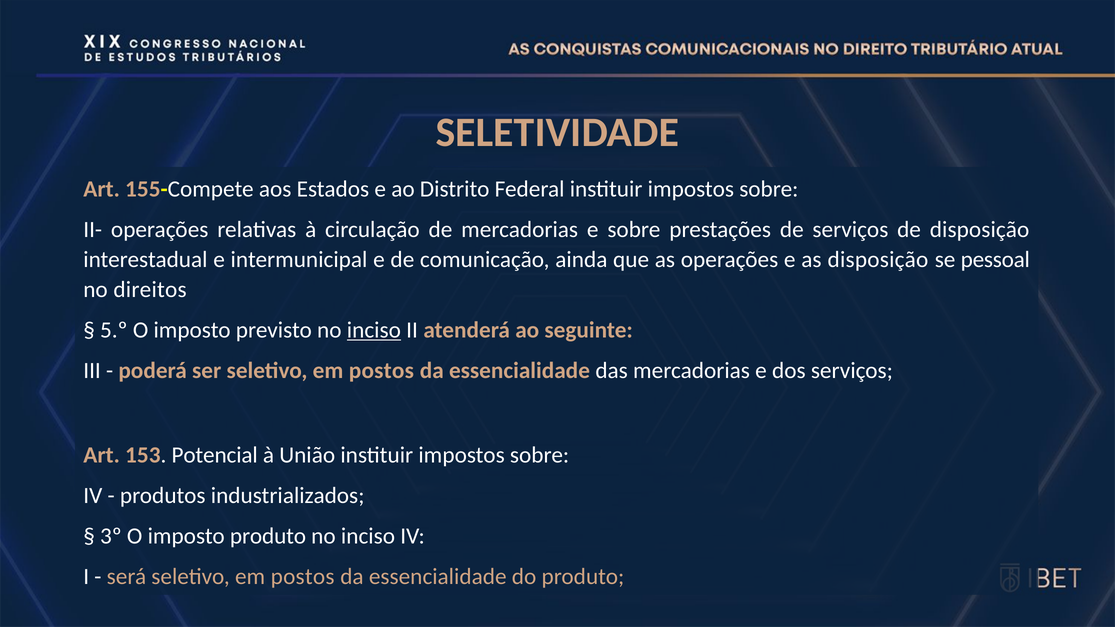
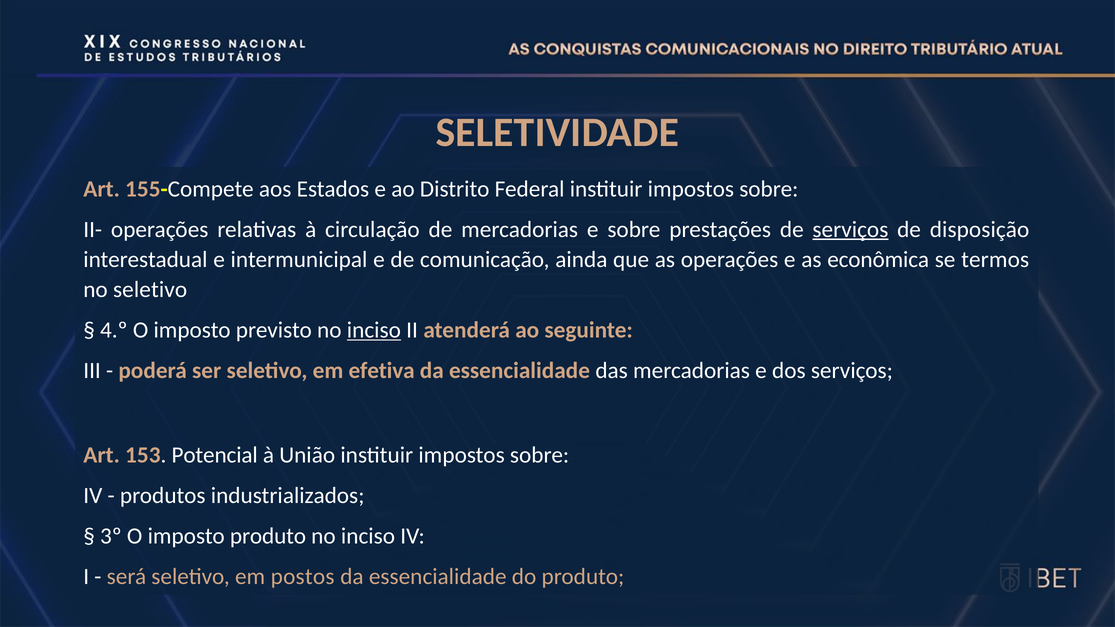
serviços underline: none -> present (850, 229)
as disposição: disposição -> econômica (878, 260)
pessoal: pessoal -> termos (995, 260)
no direitos: direitos -> seletivo (150, 290)
5.º: 5.º -> 4.º (114, 330)
ser seletivo em postos: postos -> efetiva (382, 371)
